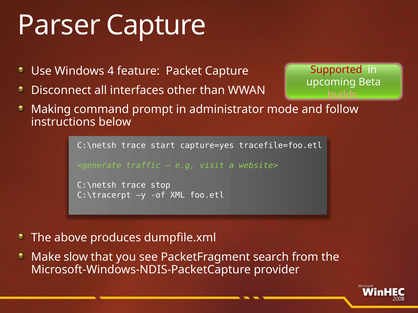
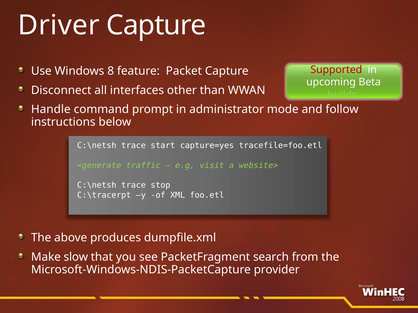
Parser: Parser -> Driver (59, 25)
4: 4 -> 8 (111, 71)
builds colour: pink -> light green (342, 95)
Making: Making -> Handle (51, 110)
